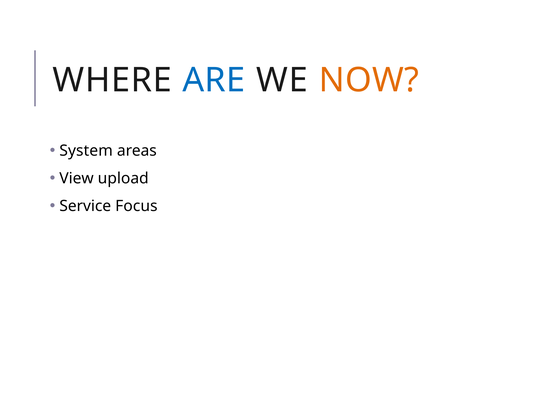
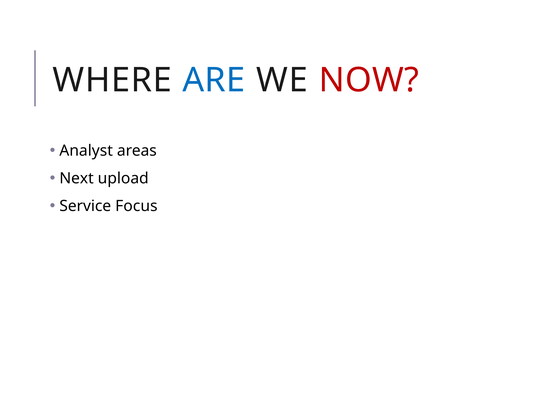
NOW colour: orange -> red (369, 80)
System: System -> Analyst (86, 151)
View: View -> Next (77, 178)
